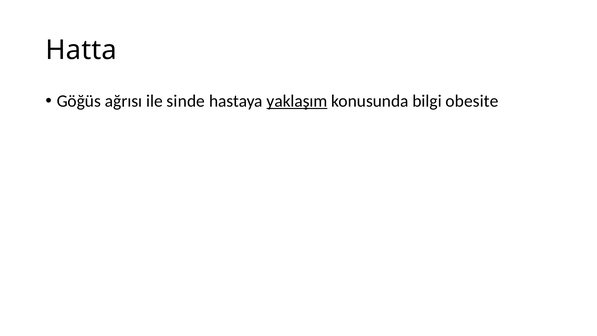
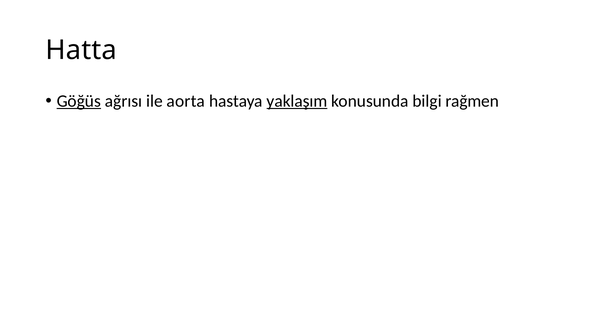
Göğüs underline: none -> present (79, 101)
sinde: sinde -> aorta (186, 101)
obesite: obesite -> rağmen (472, 101)
